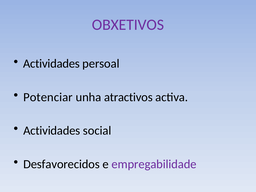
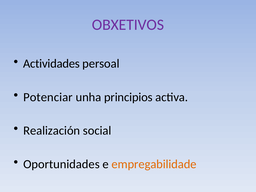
atractivos: atractivos -> principios (128, 97)
Actividades: Actividades -> Realización (52, 131)
Desfavorecidos: Desfavorecidos -> Oportunidades (61, 164)
empregabilidade colour: purple -> orange (154, 164)
